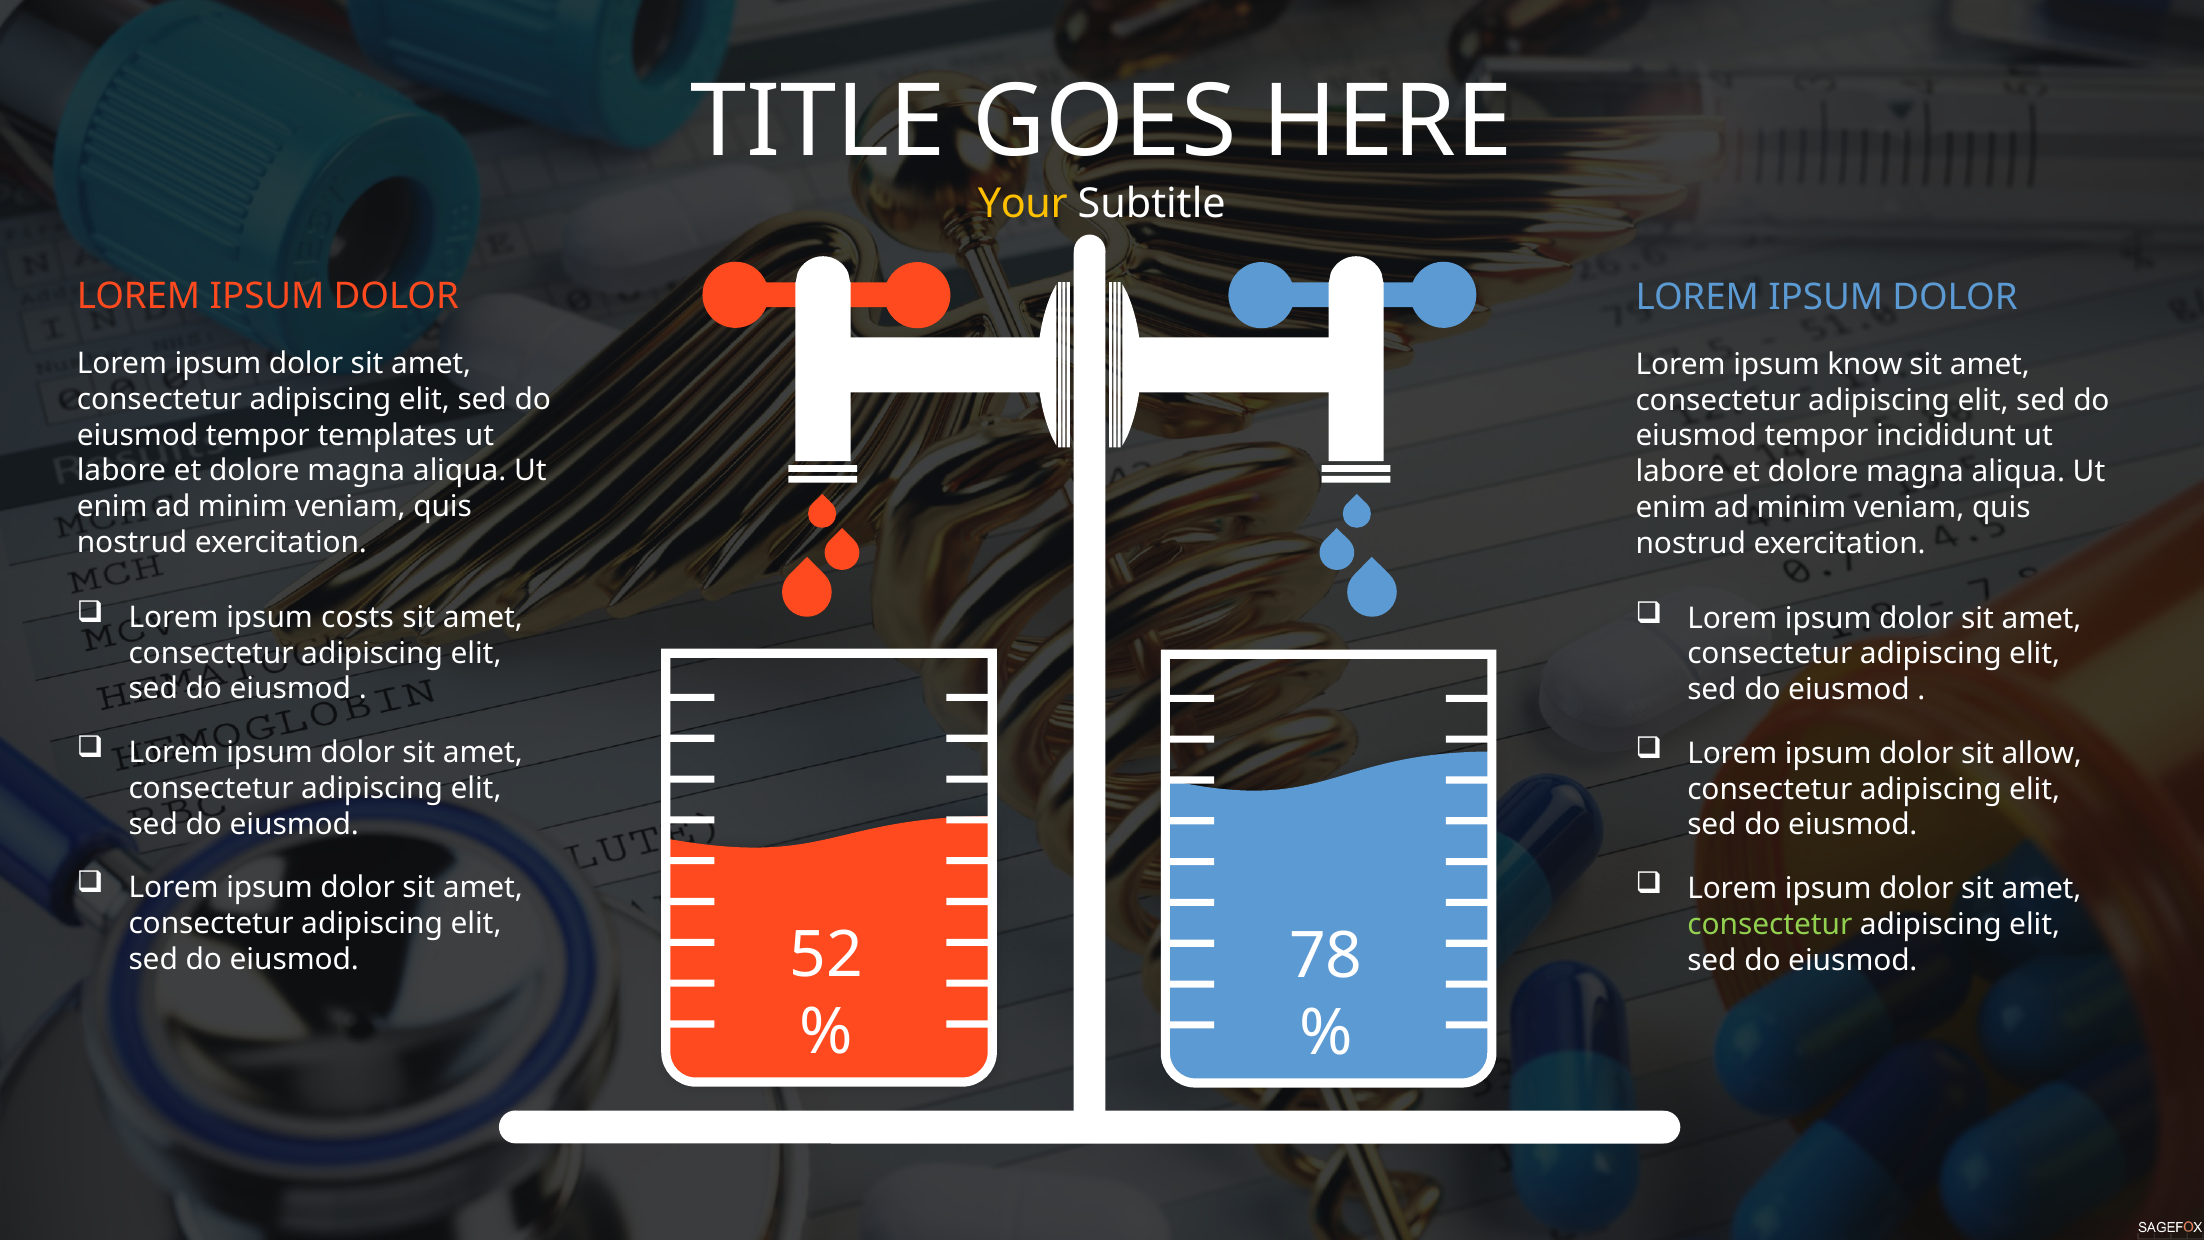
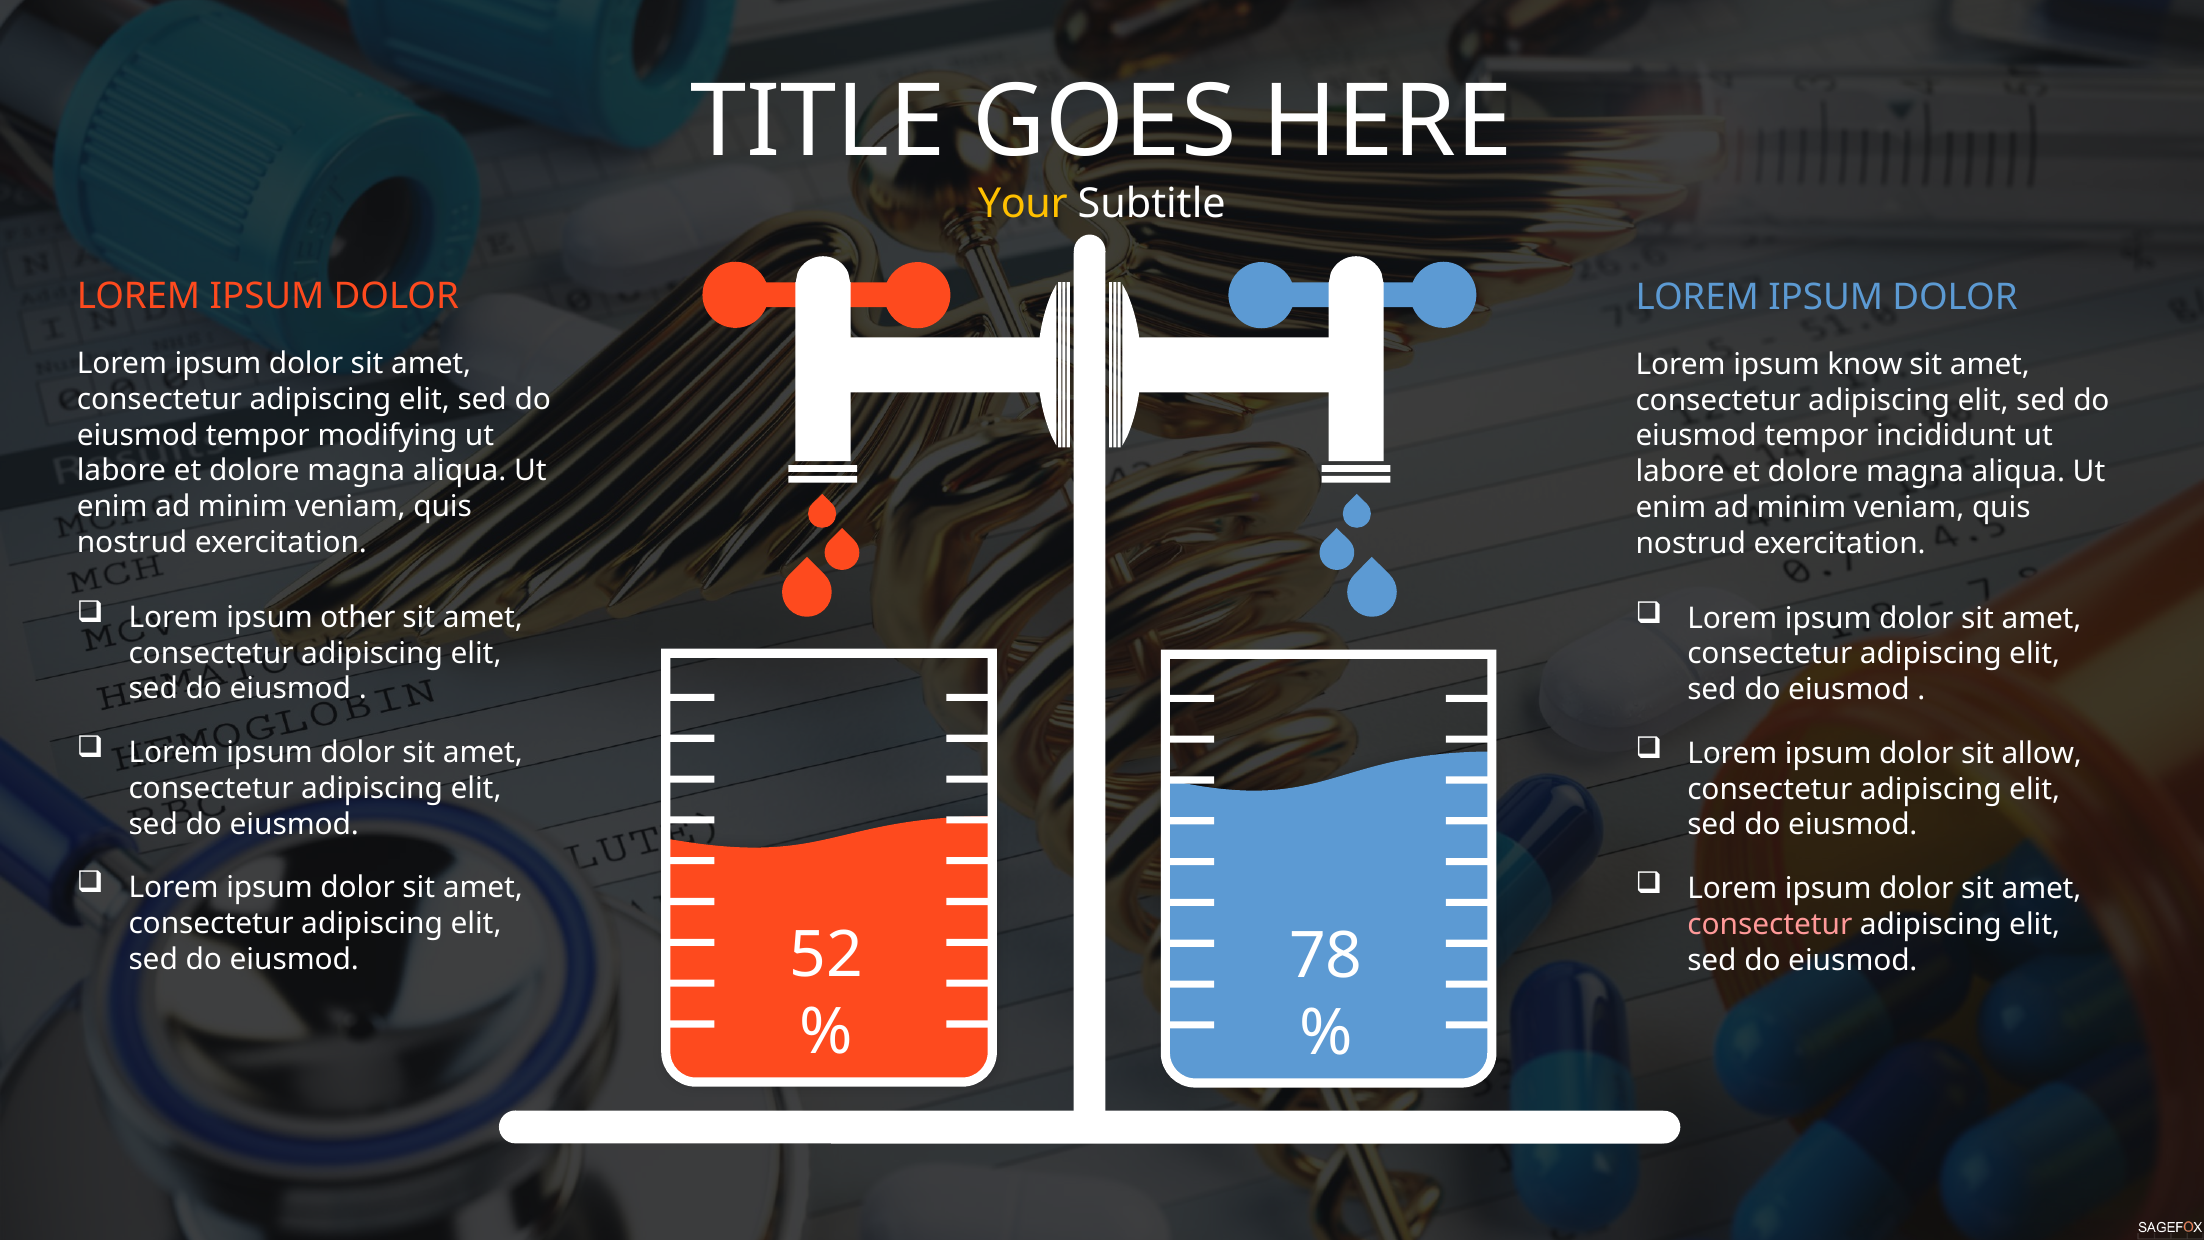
templates: templates -> modifying (387, 435)
costs: costs -> other (358, 617)
consectetur colour: light green -> pink (1770, 924)
